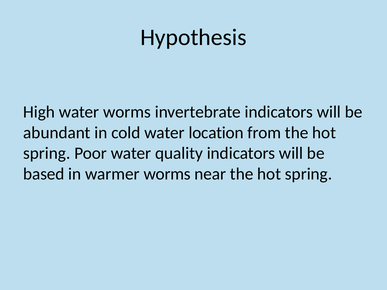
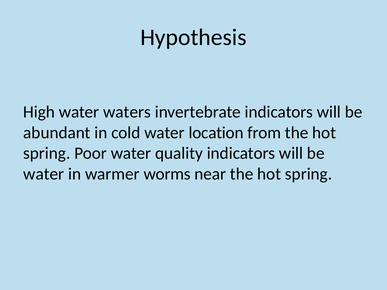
water worms: worms -> waters (127, 112)
based: based -> water (44, 174)
